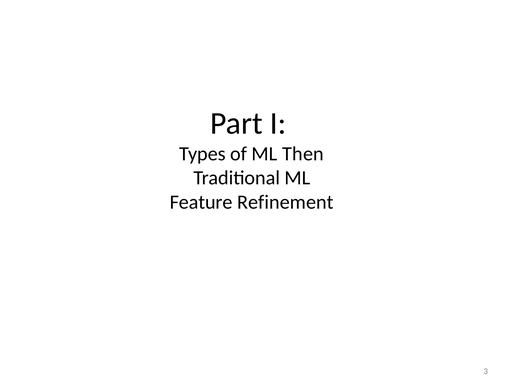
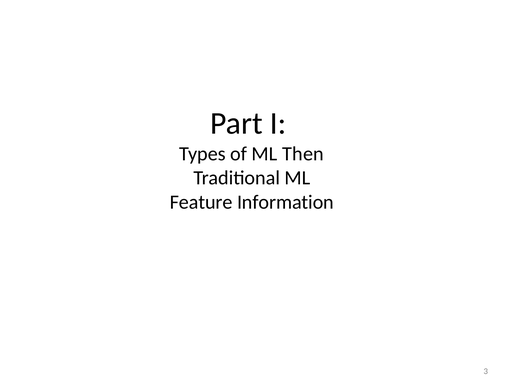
Refinement: Refinement -> Information (285, 202)
